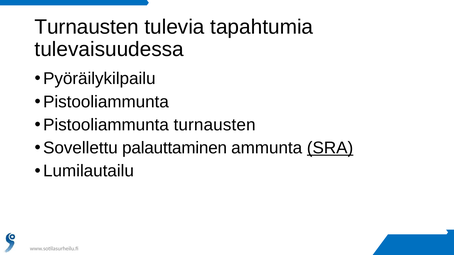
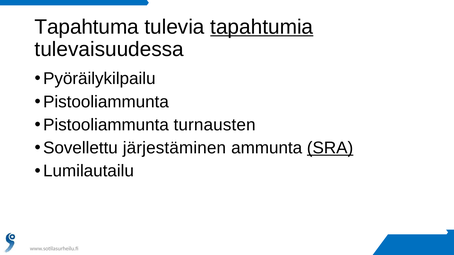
Turnausten: Turnausten -> Tapahtuma (87, 27)
tapahtumia underline: none -> present (262, 27)
palauttaminen: palauttaminen -> järjestäminen (174, 148)
